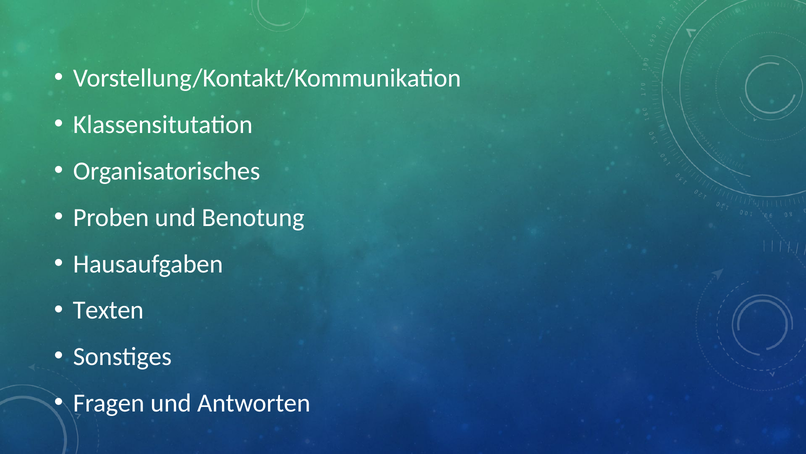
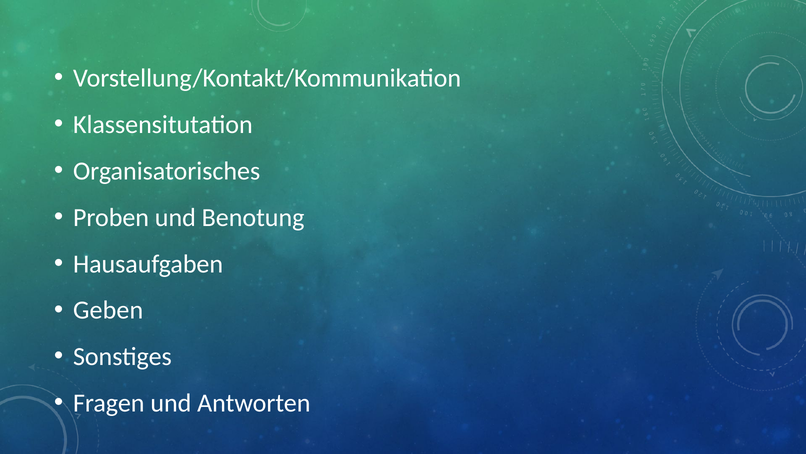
Texten: Texten -> Geben (108, 310)
